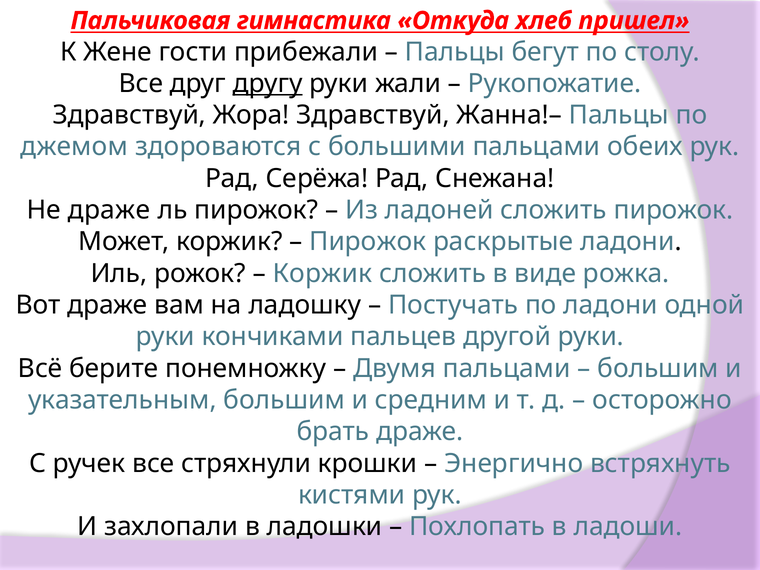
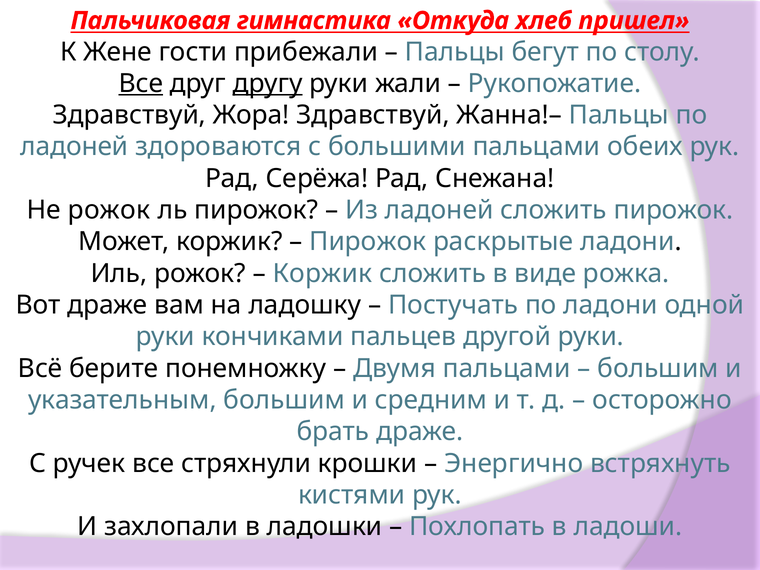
Все underline: none -> present (141, 83)
джемом: джемом -> ладоней (74, 147)
Не драже: драже -> рожок (109, 210)
